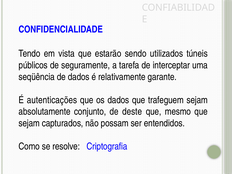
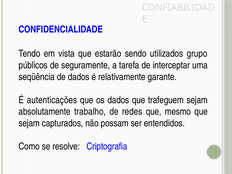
túneis: túneis -> grupo (197, 54)
conjunto: conjunto -> trabalho (90, 112)
deste: deste -> redes (132, 112)
